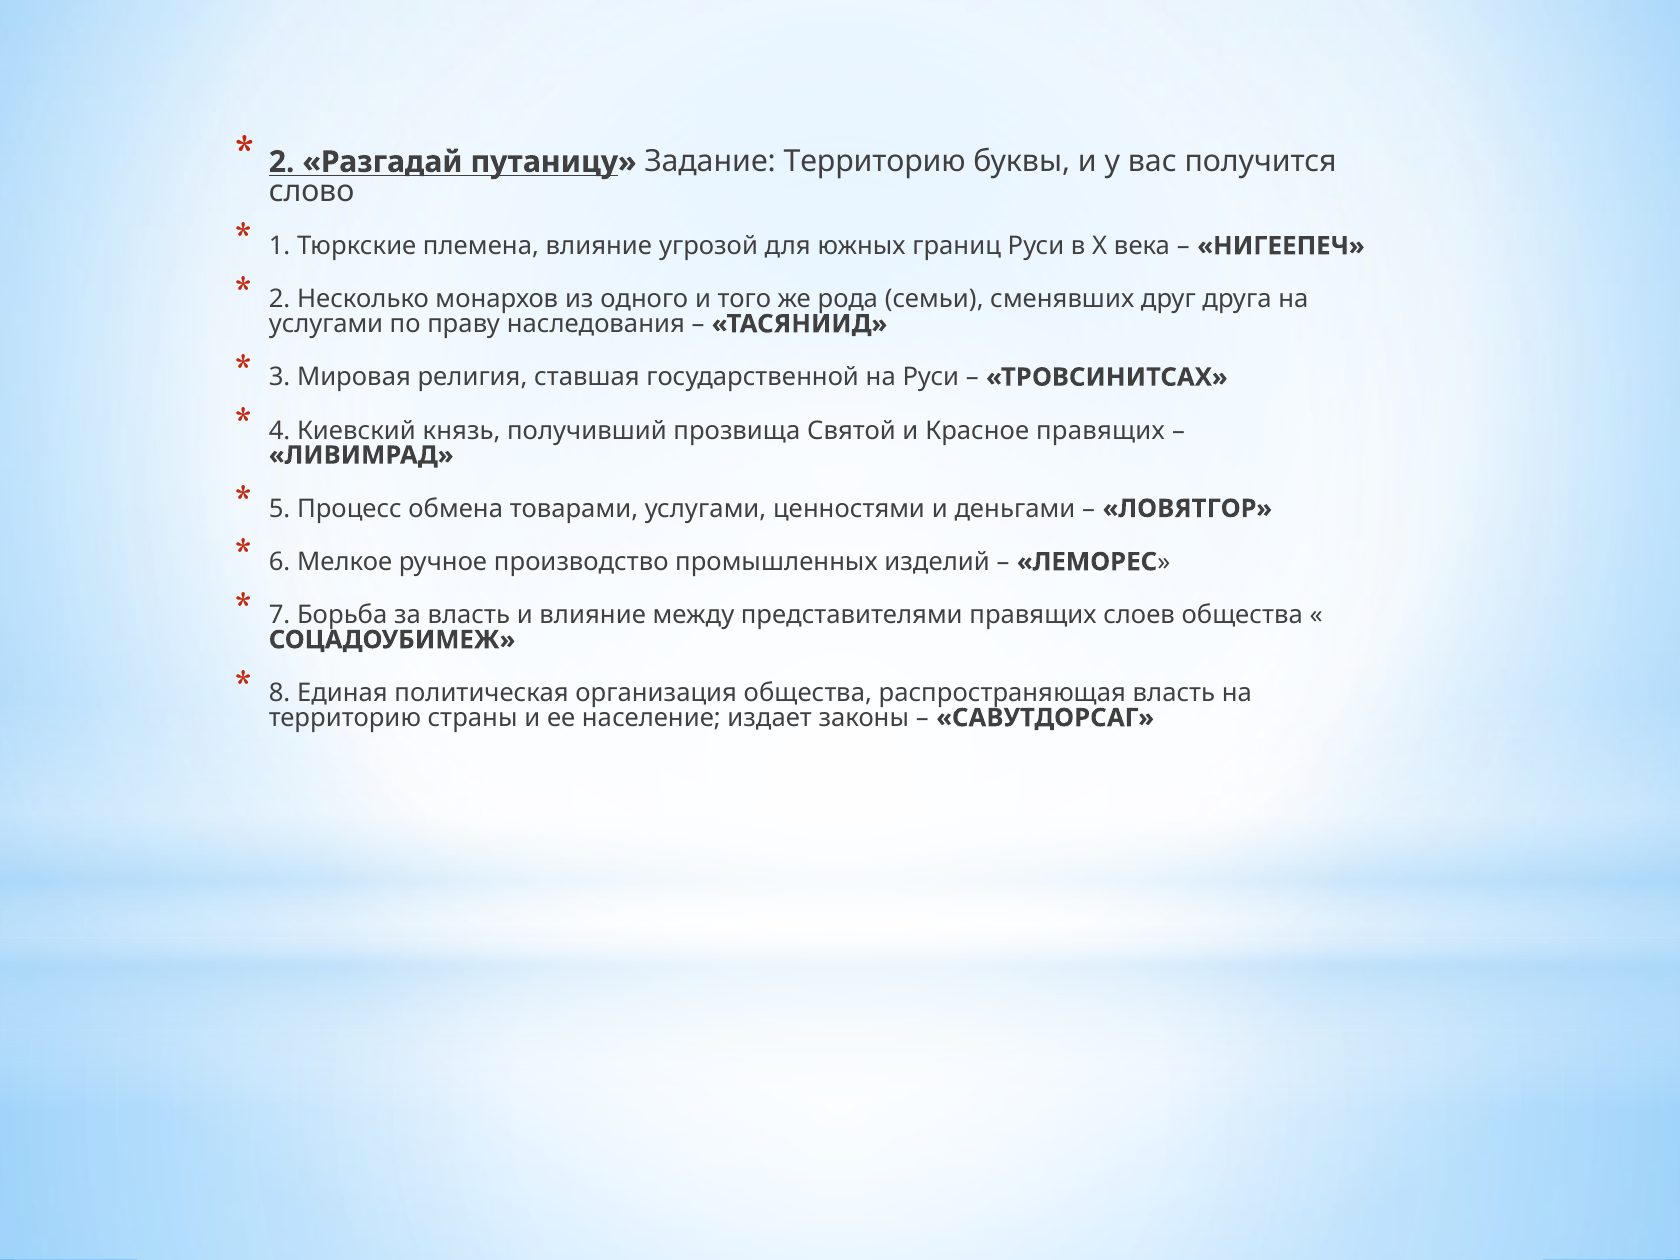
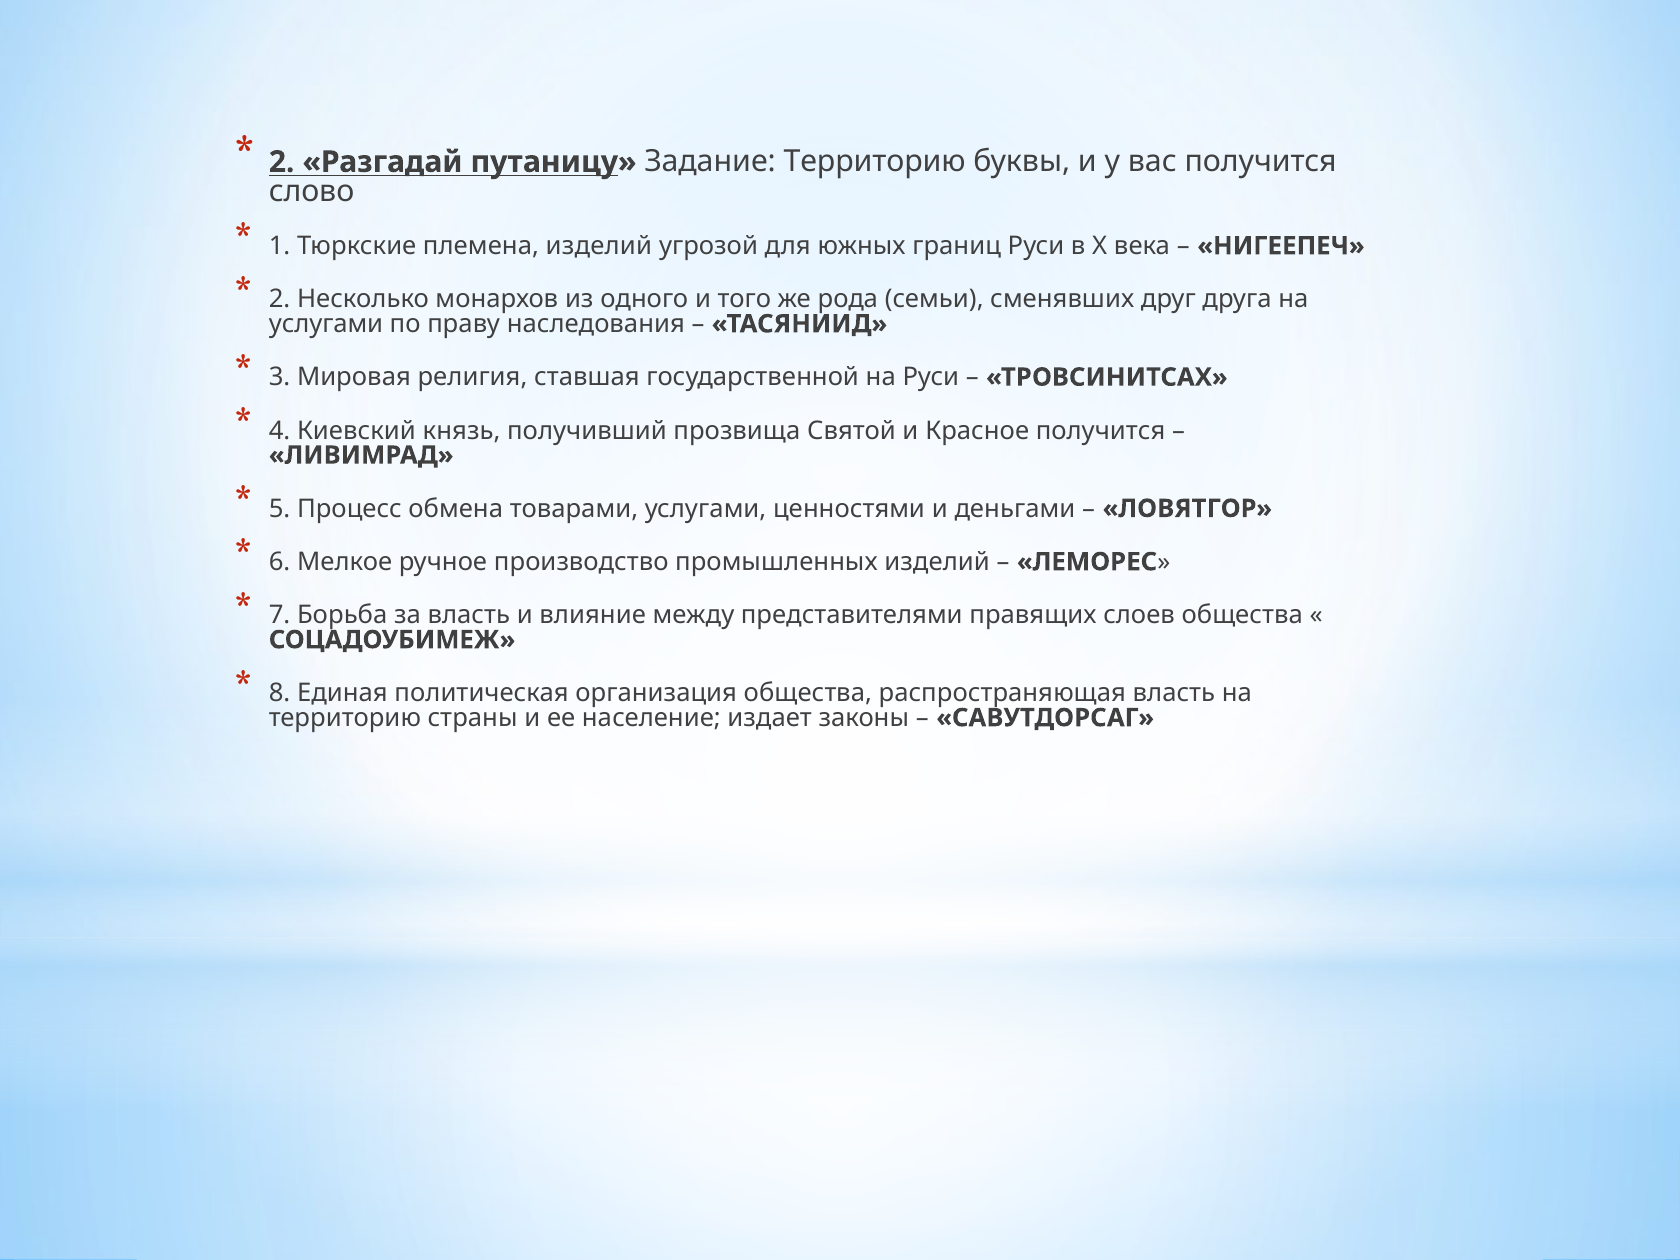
племена влияние: влияние -> изделий (599, 246)
Красное правящих: правящих -> получится (1101, 431)
